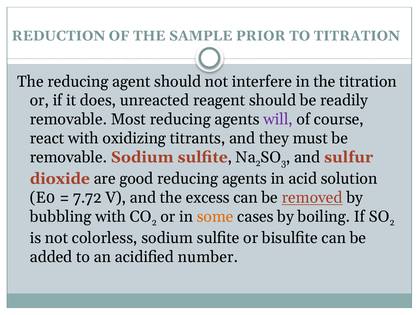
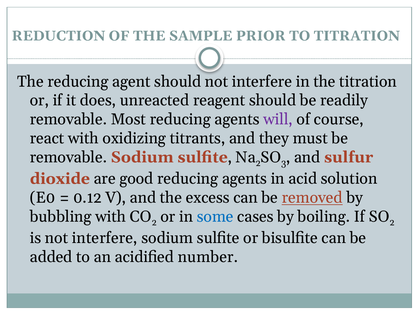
7.72: 7.72 -> 0.12 (88, 197)
some colour: orange -> blue (215, 216)
is not colorless: colorless -> interfere (105, 237)
